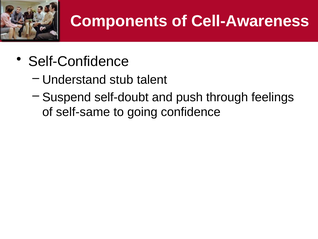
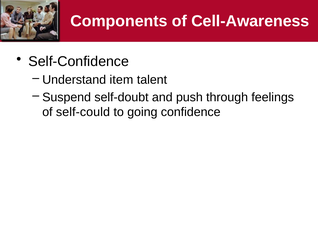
stub: stub -> item (121, 80)
self-same: self-same -> self-could (83, 112)
